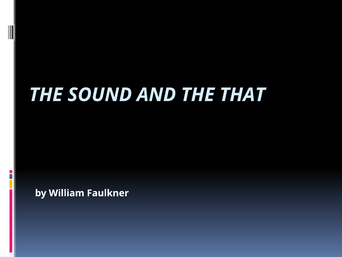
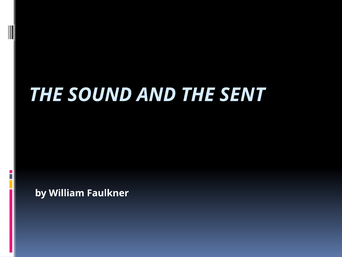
THAT: THAT -> SENT (242, 95)
